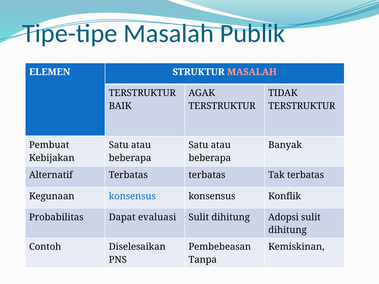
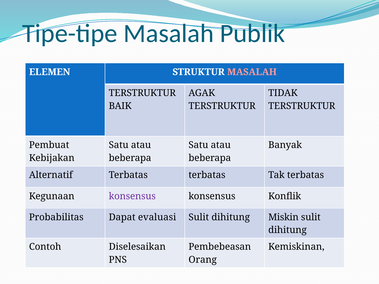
konsensus colour: blue -> purple (132, 196)
Adopsi: Adopsi -> Miskin (283, 217)
Tanpa: Tanpa -> Orang (203, 260)
